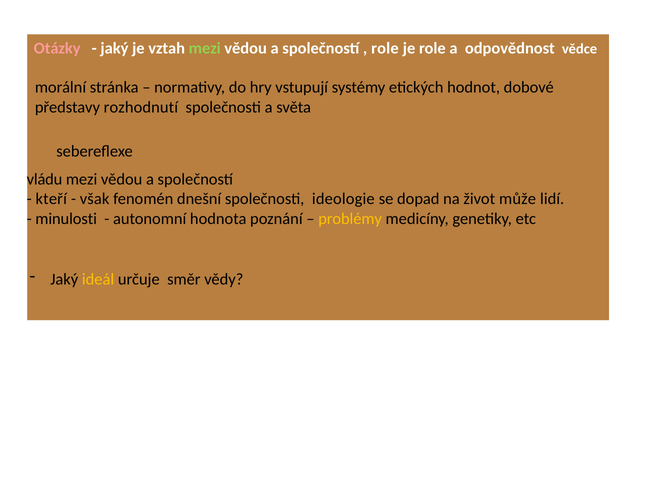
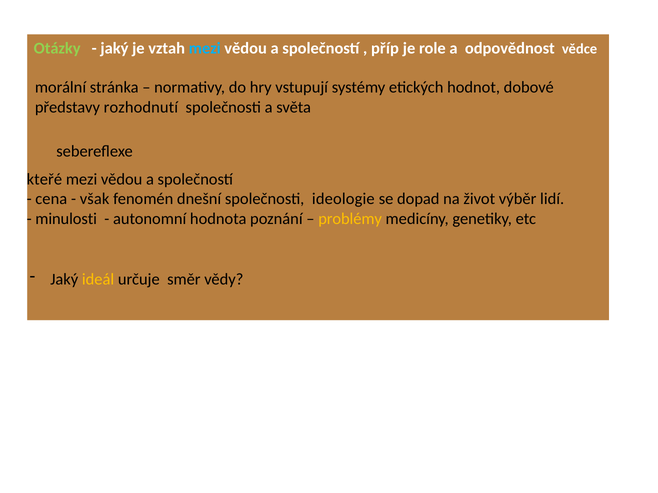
Otázky colour: pink -> light green (57, 49)
mezi colour: light green -> light blue (205, 49)
role: role -> příp (385, 49)
vládu: vládu -> kteřé (44, 179)
kteří: kteří -> cena (51, 199)
může: může -> výběr (518, 199)
